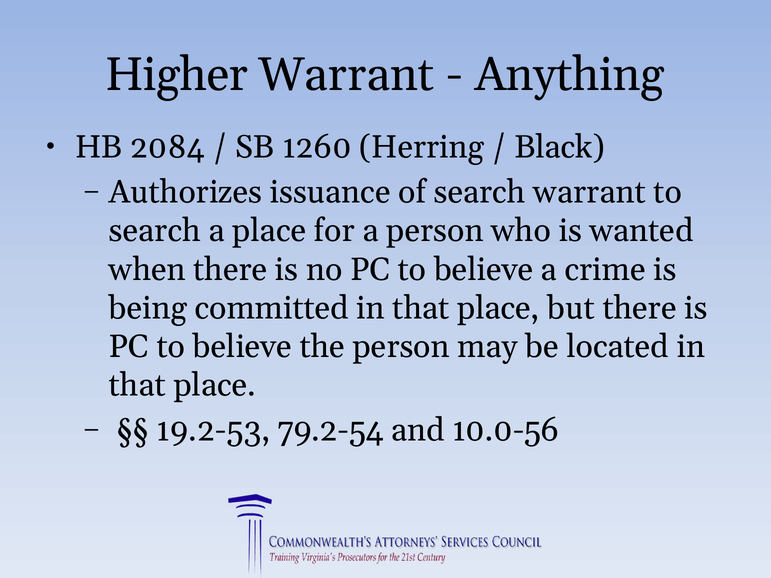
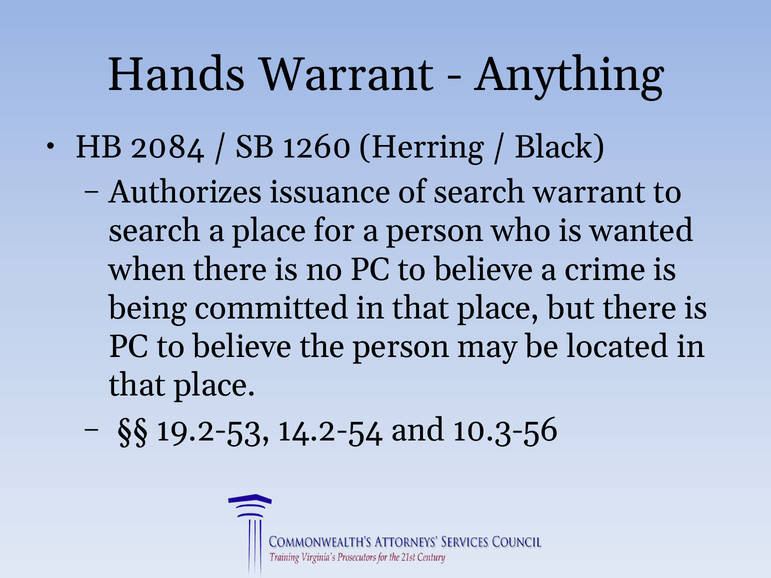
Higher: Higher -> Hands (176, 75)
79.2-54: 79.2-54 -> 14.2-54 (331, 430)
10.0-56: 10.0-56 -> 10.3-56 (505, 430)
